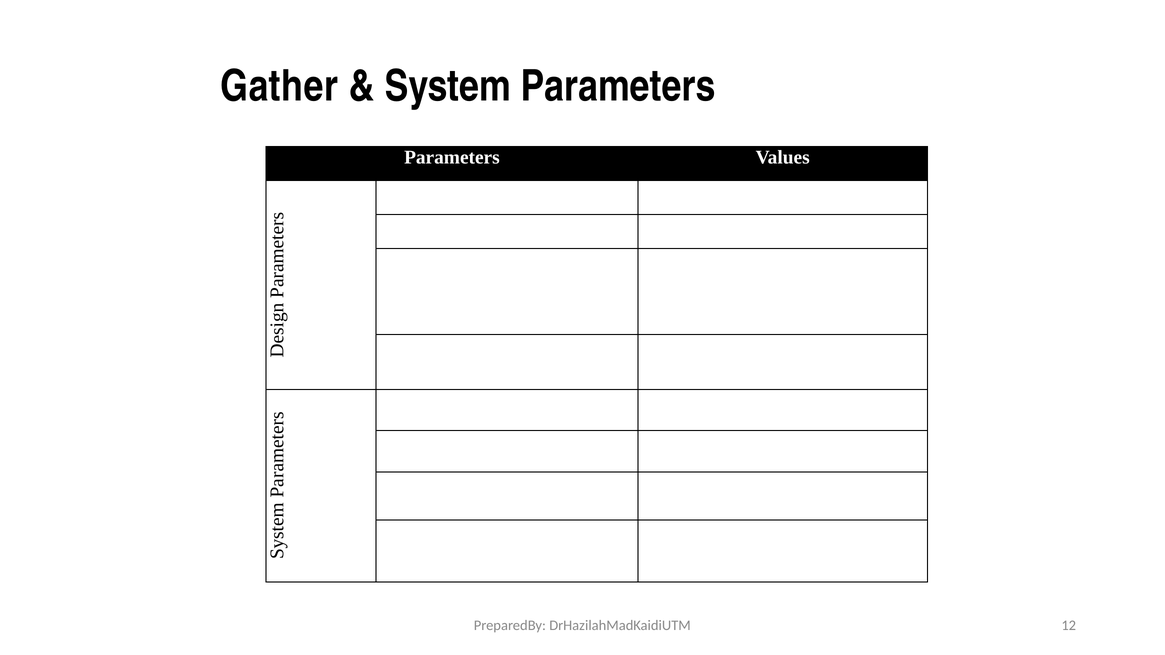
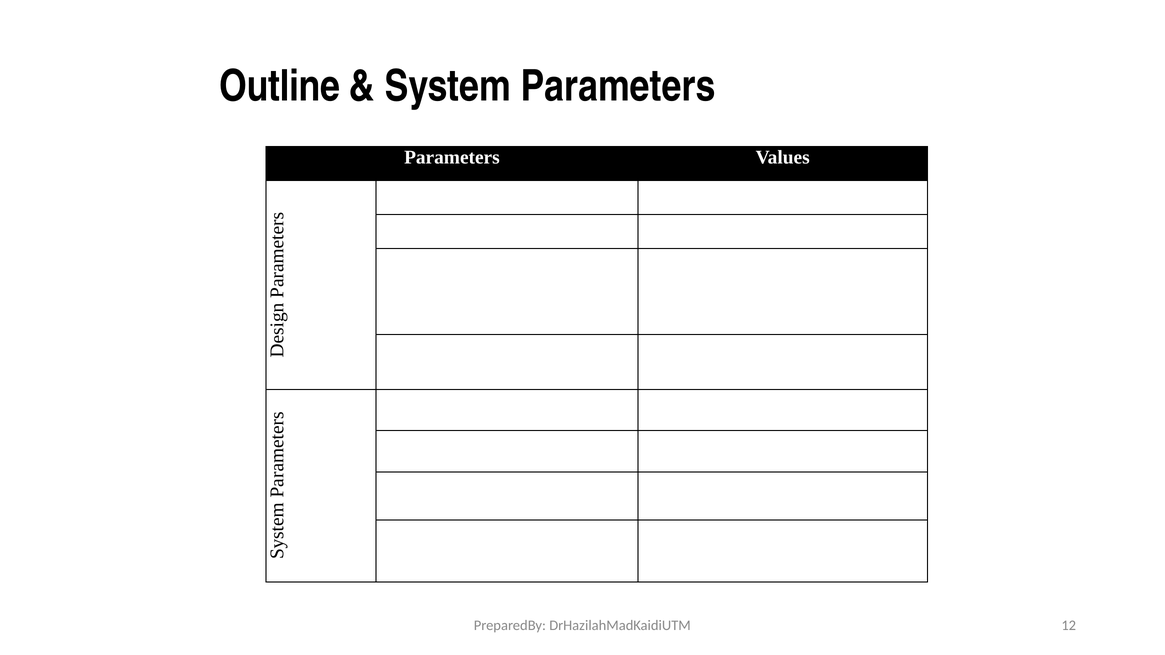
Gather: Gather -> Outline (280, 86)
